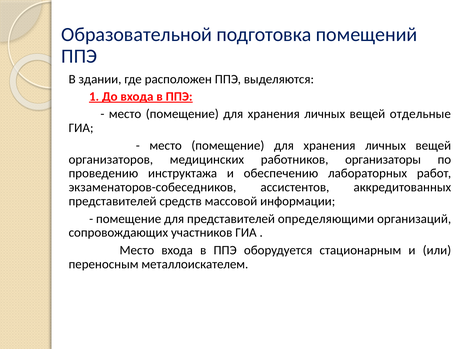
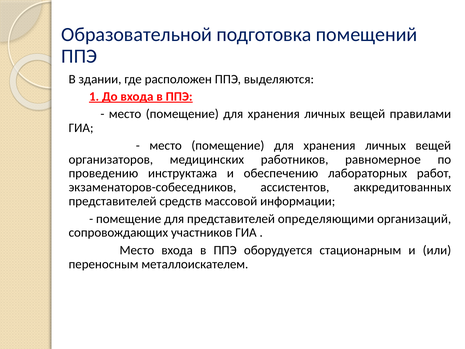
отдельные: отдельные -> правилами (420, 114)
организаторы: организаторы -> равномерное (383, 159)
